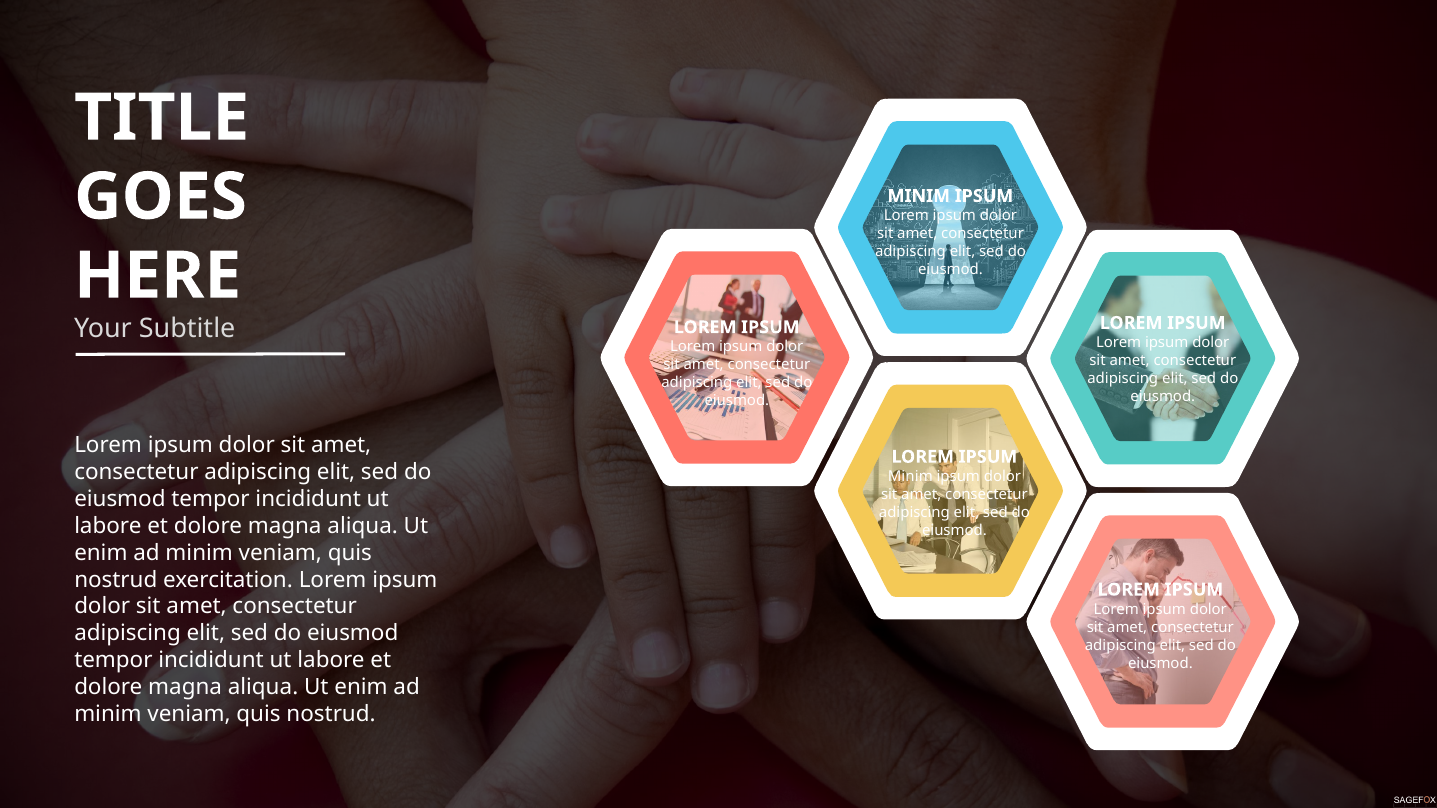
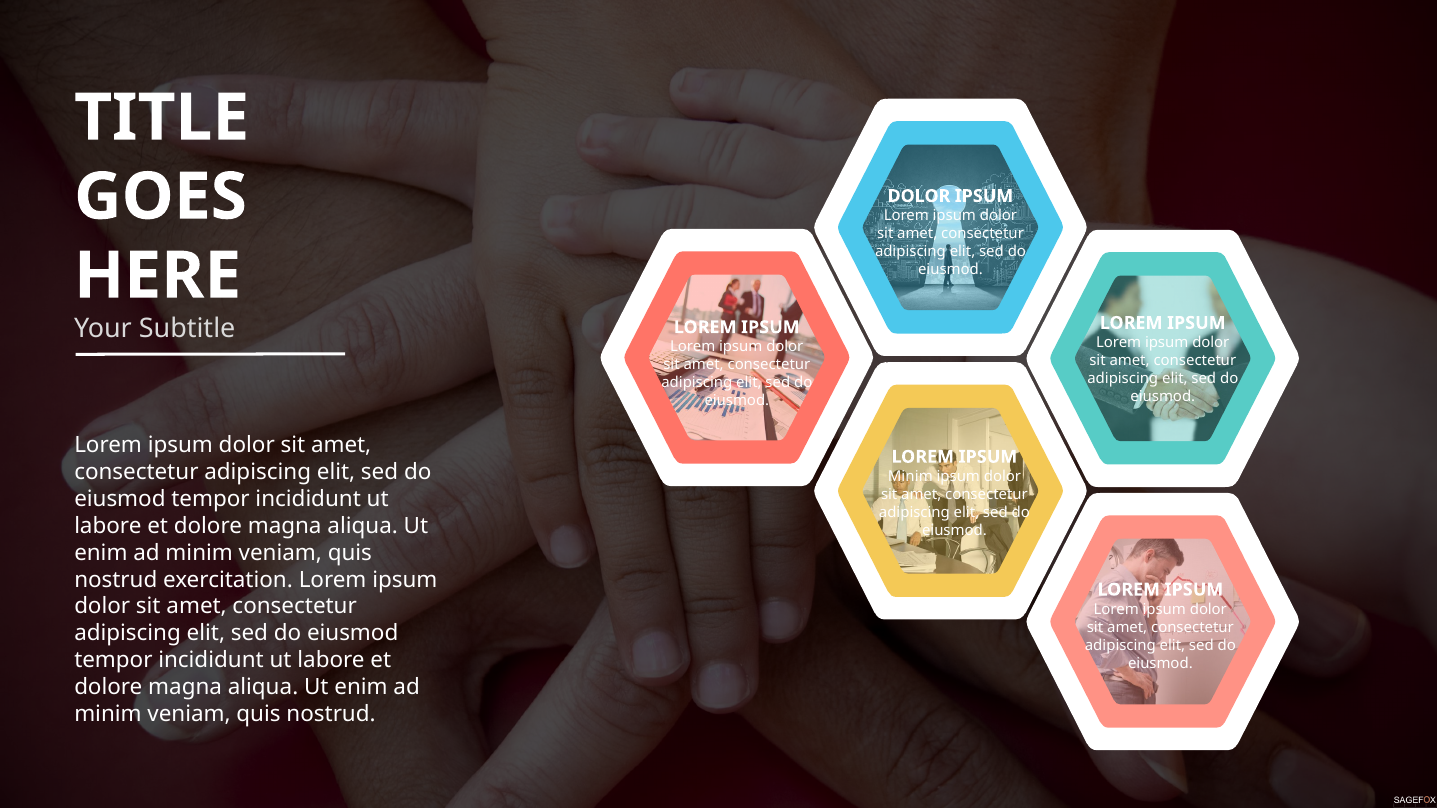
MINIM: MINIM -> DOLOR (919, 196)
